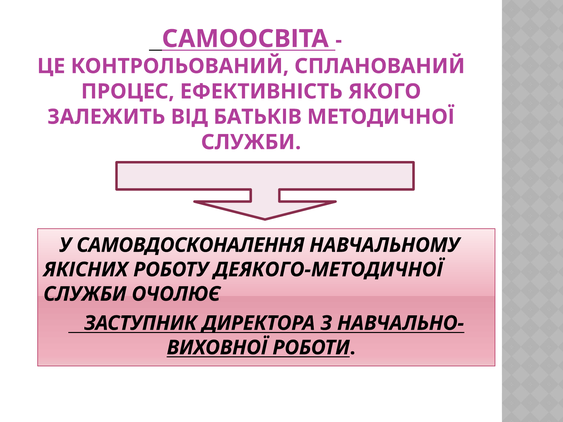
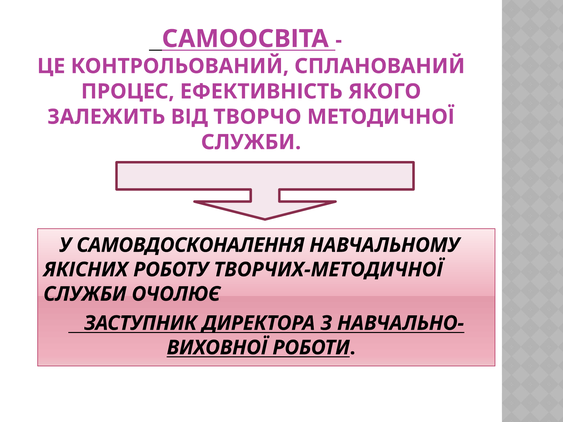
БАТЬКІВ: БАТЬКІВ -> ТВОРЧО (257, 117)
ДЕЯКОГО-МЕТОДИЧНОЇ: ДЕЯКОГО-МЕТОДИЧНОЇ -> ТВОРЧИХ-МЕТОДИЧНОЇ (328, 270)
